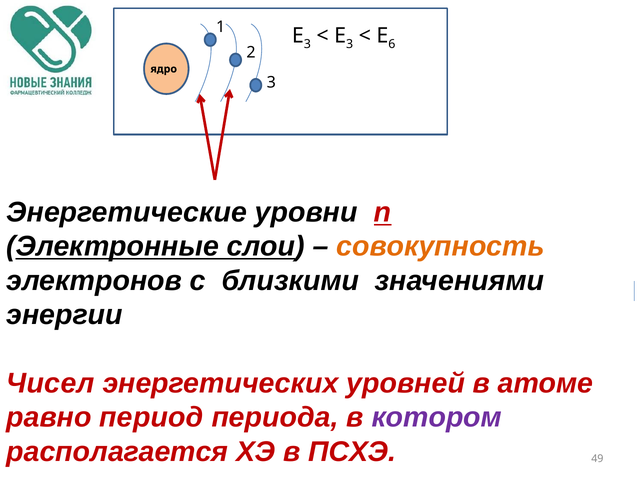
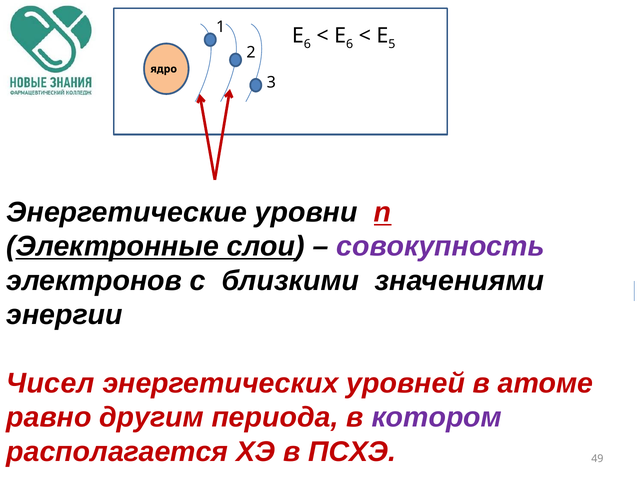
3: 3 -> 6 (307, 44)
3: 3 -> 6 (350, 44)
6: 6 -> 5 (392, 44)
совокупность colour: orange -> purple (440, 247)
период: период -> другим (152, 418)
